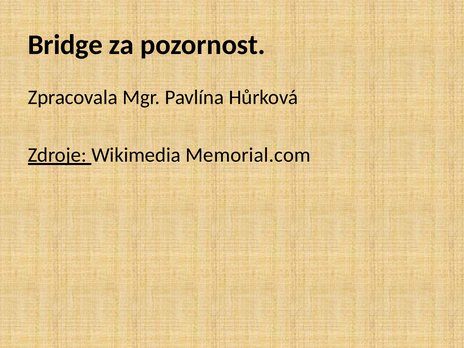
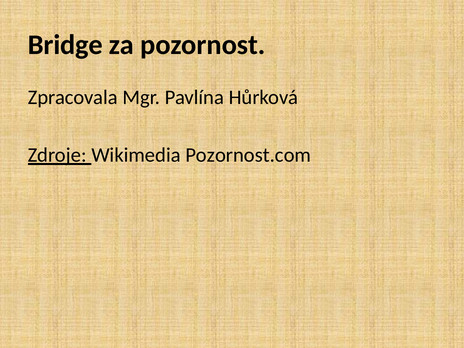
Memorial.com: Memorial.com -> Pozornost.com (248, 155)
